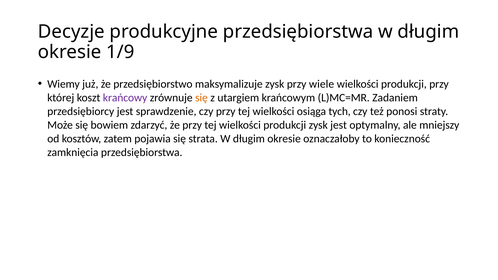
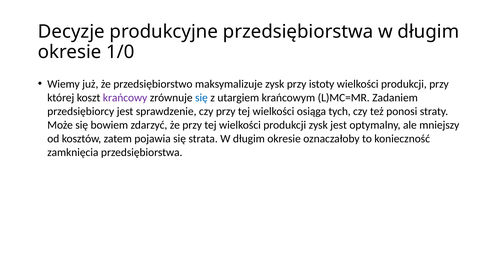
1/9: 1/9 -> 1/0 (120, 52)
wiele: wiele -> istoty (322, 84)
się colour: orange -> blue (201, 98)
